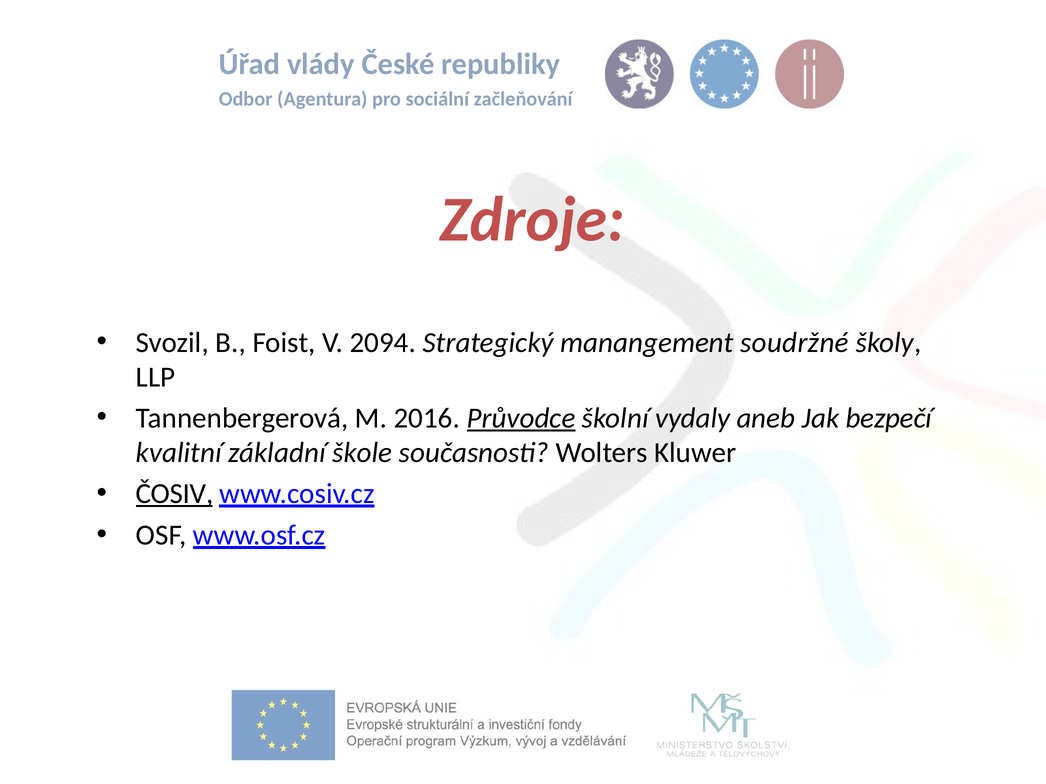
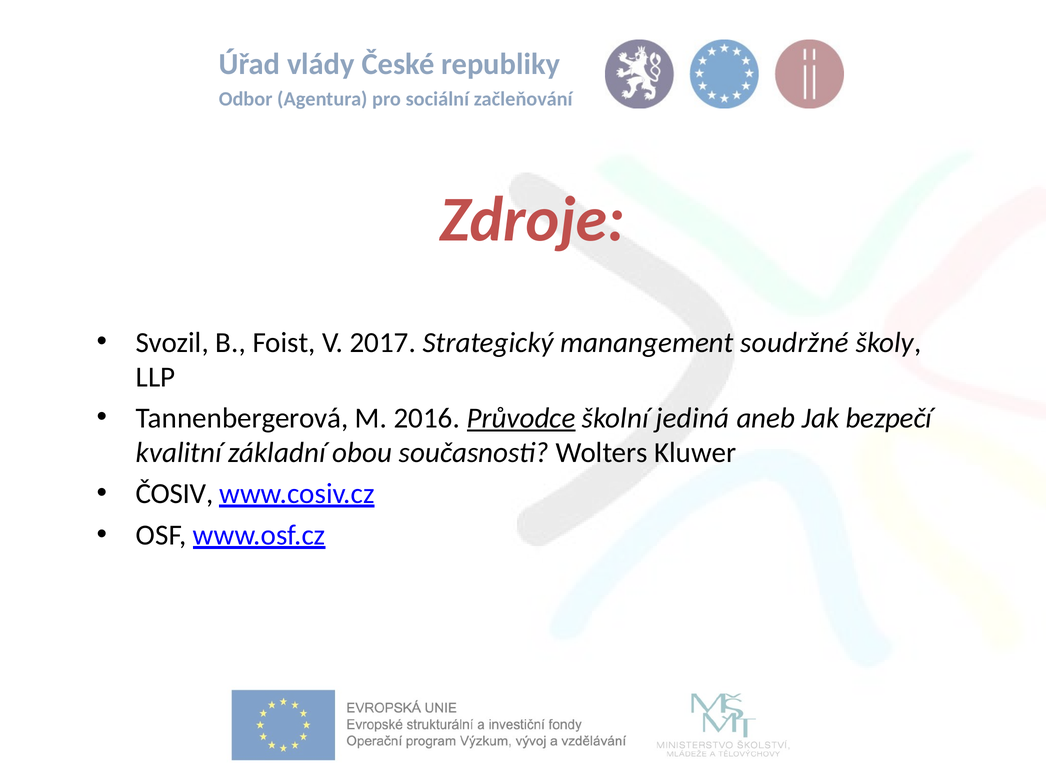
2094: 2094 -> 2017 (383, 343)
vydaly: vydaly -> jediná (692, 418)
škole: škole -> obou (362, 453)
ČOSIV underline: present -> none (174, 494)
